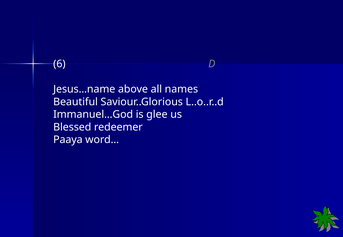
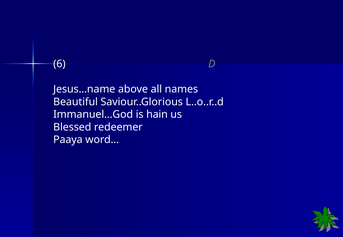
glee: glee -> hain (157, 115)
